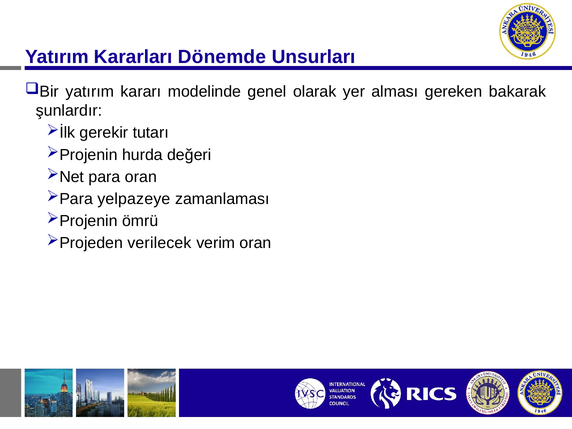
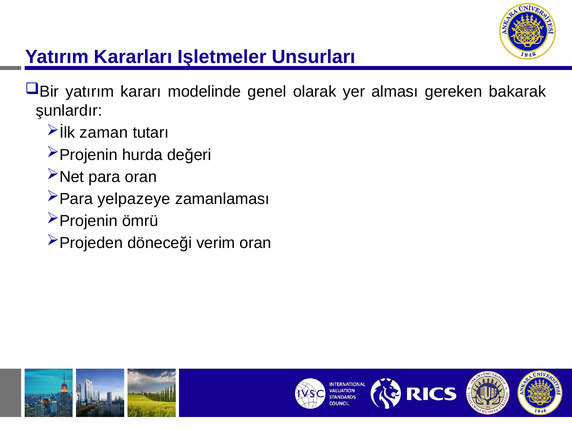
Dönemde: Dönemde -> Işletmeler (222, 57)
gerekir: gerekir -> zaman (104, 133)
verilecek: verilecek -> döneceği (160, 243)
